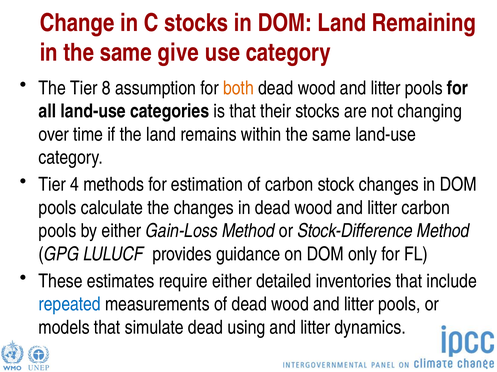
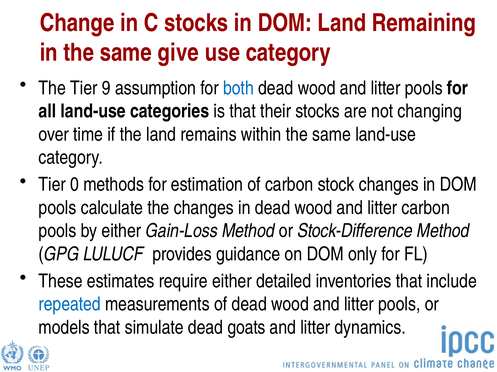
8: 8 -> 9 (106, 88)
both colour: orange -> blue (238, 88)
4: 4 -> 0 (75, 185)
using: using -> goats (246, 328)
